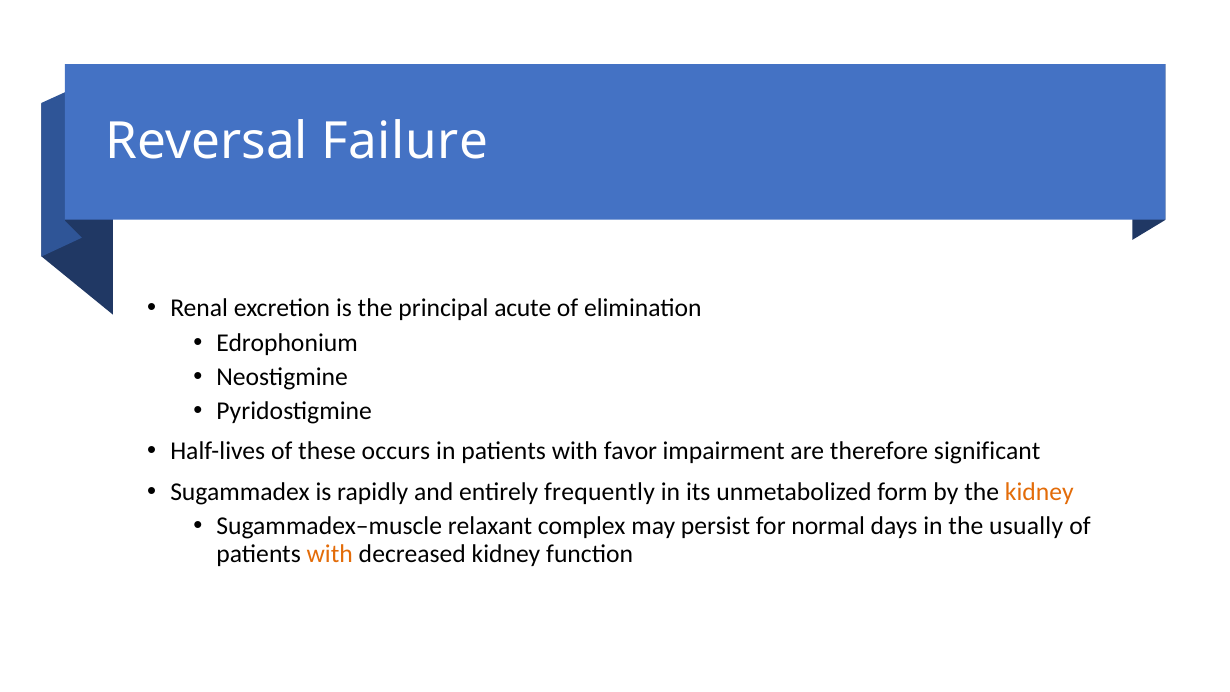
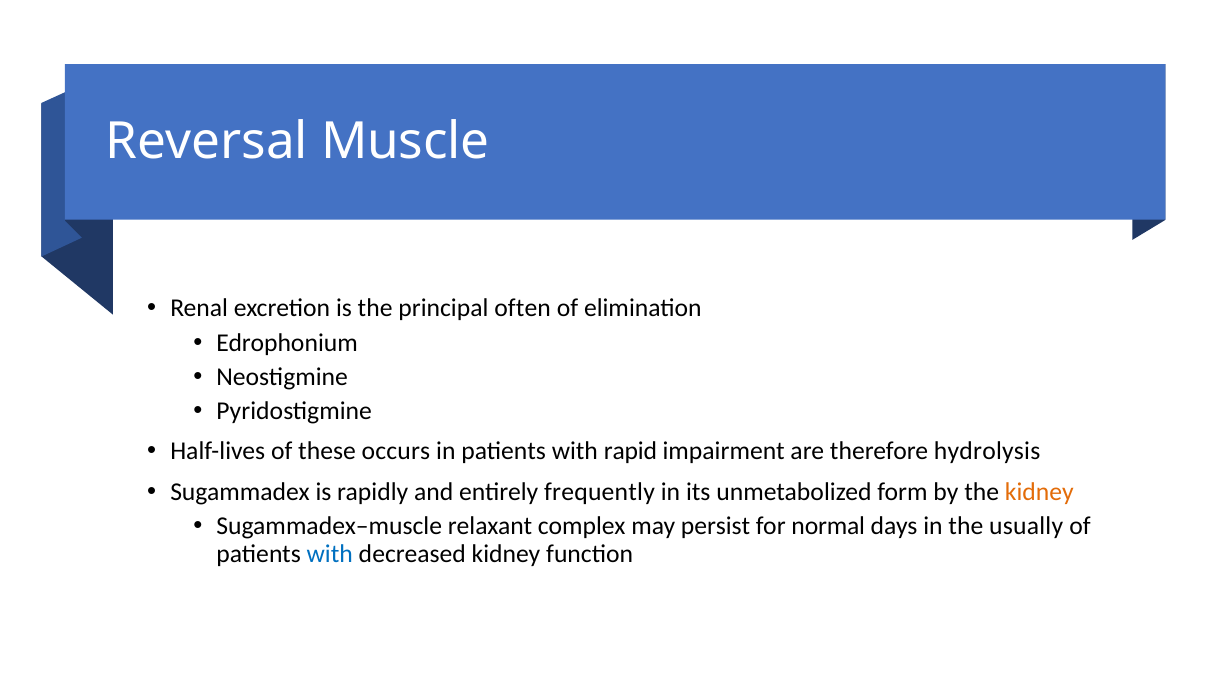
Failure: Failure -> Muscle (405, 142)
acute: acute -> often (523, 308)
favor: favor -> rapid (630, 451)
significant: significant -> hydrolysis (987, 451)
with colour: orange -> blue (330, 554)
